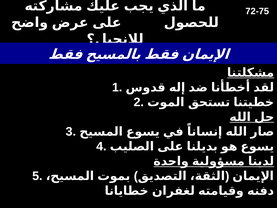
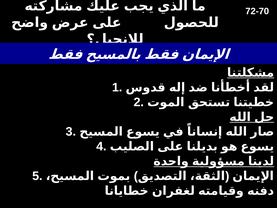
72-75: 72-75 -> 72-70 (257, 11)
